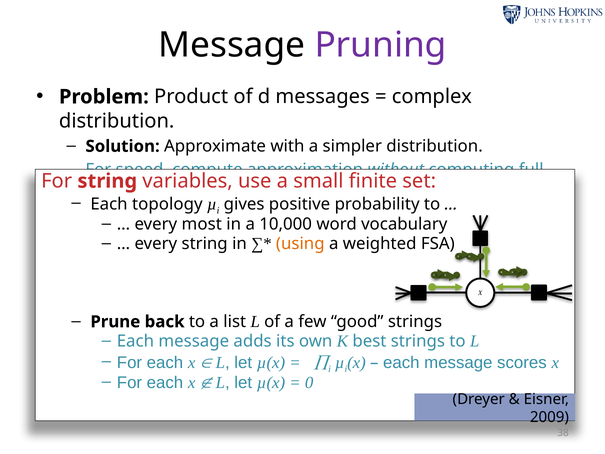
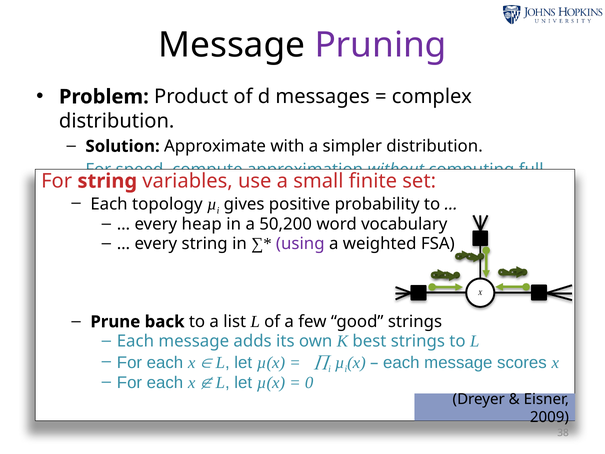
most: most -> heap (202, 224)
10,000: 10,000 -> 50,200 (286, 224)
using colour: orange -> purple (300, 244)
